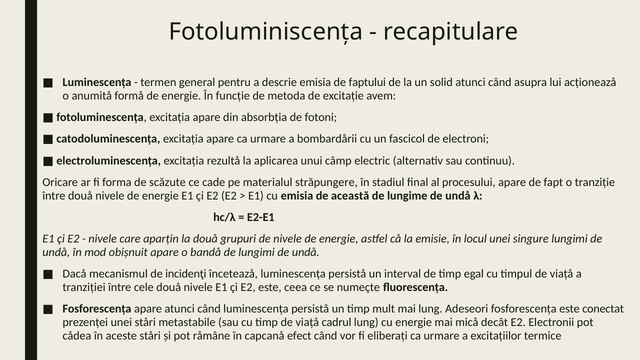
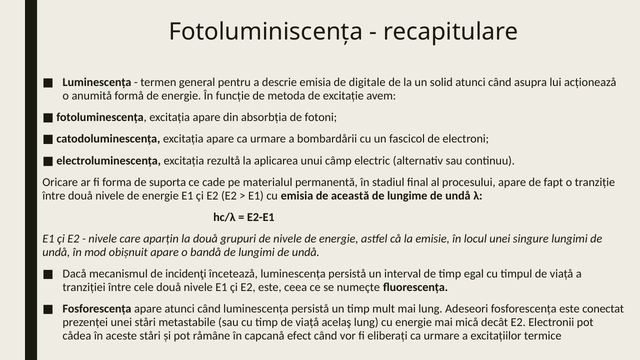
faptului: faptului -> digitale (367, 82)
scăzute: scăzute -> suporta (168, 182)
străpungere: străpungere -> permanentă (326, 182)
cadrul: cadrul -> acelaş (336, 322)
